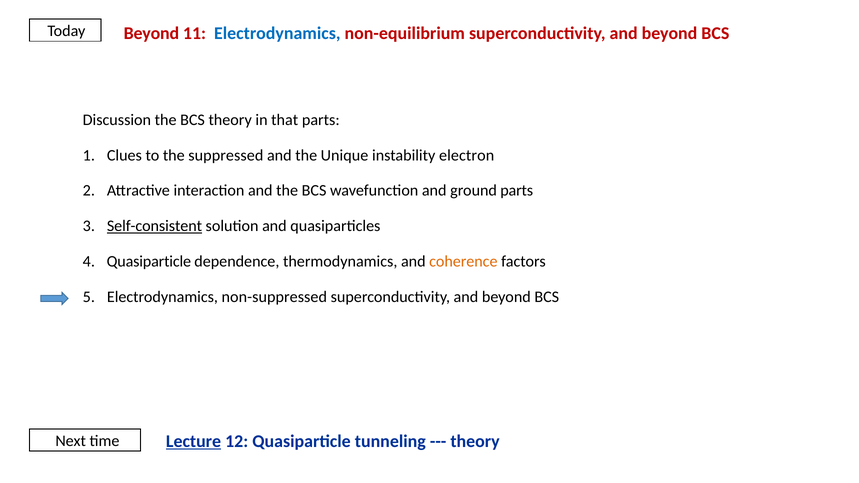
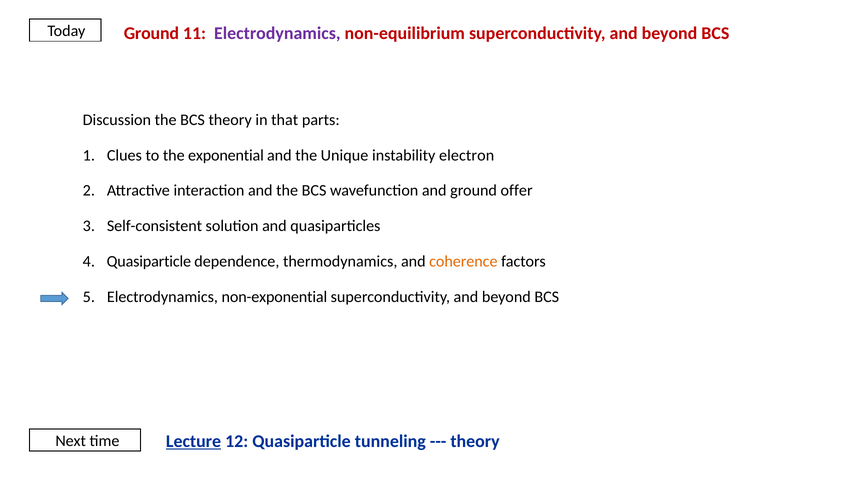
Beyond: Beyond -> Ground (151, 34)
Electrodynamics colour: blue -> purple (277, 34)
suppressed: suppressed -> exponential (226, 155)
ground parts: parts -> offer (517, 191)
Self-consistent underline: present -> none (154, 226)
non-suppressed: non-suppressed -> non-exponential (274, 297)
